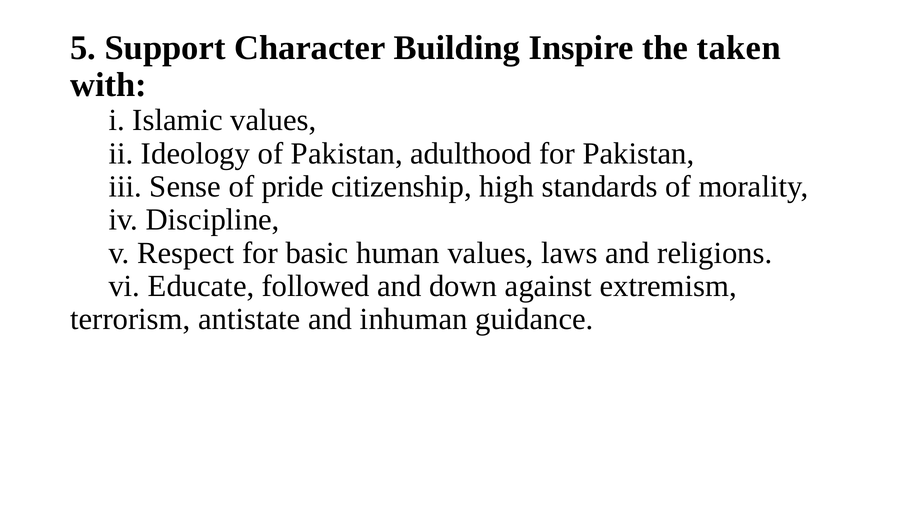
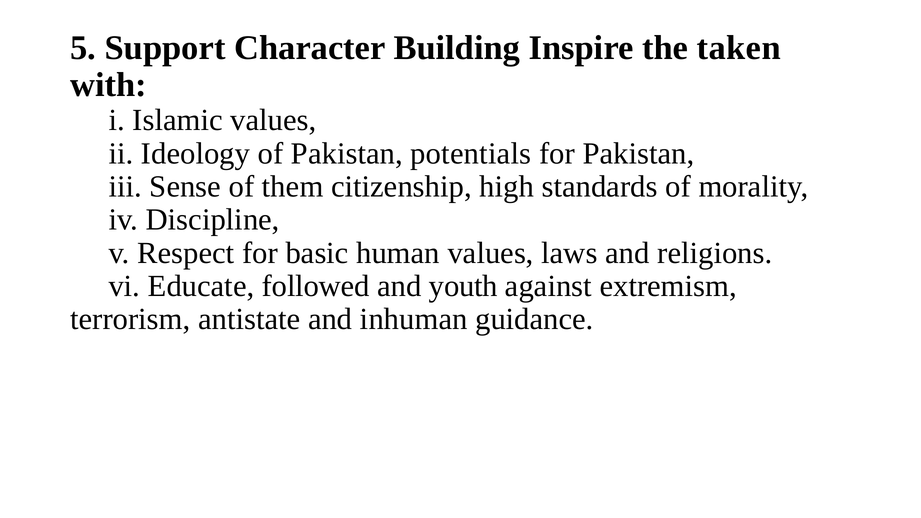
adulthood: adulthood -> potentials (471, 153)
pride: pride -> them (293, 187)
down: down -> youth (463, 286)
